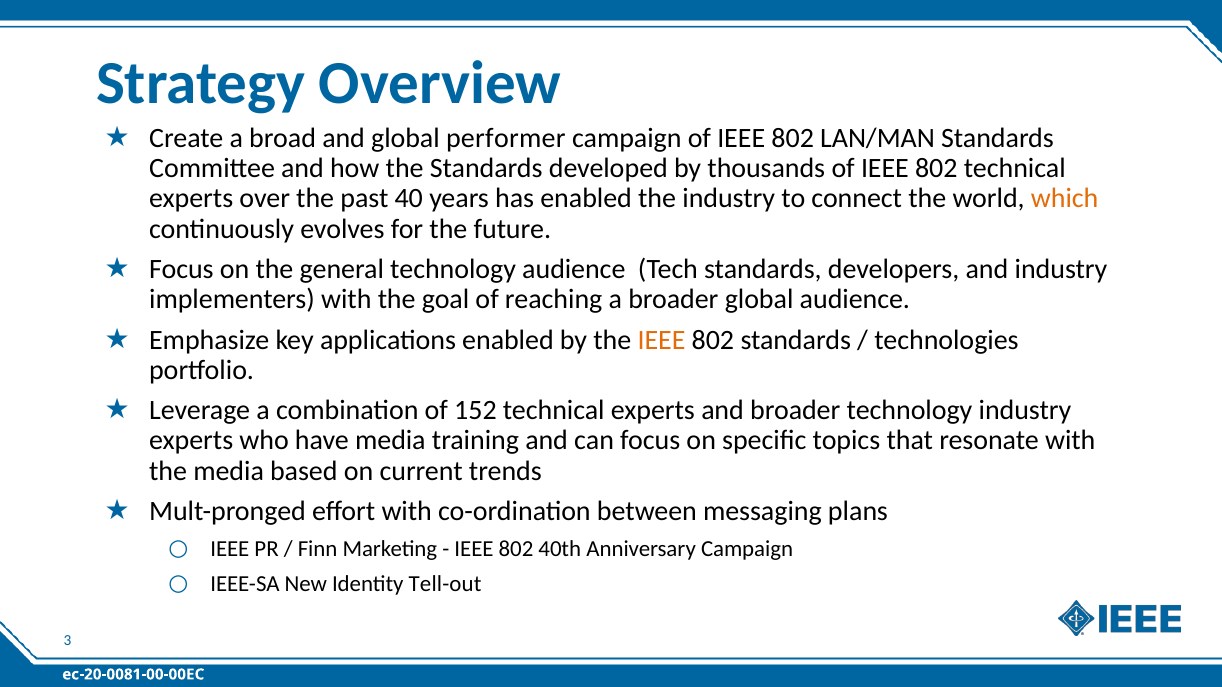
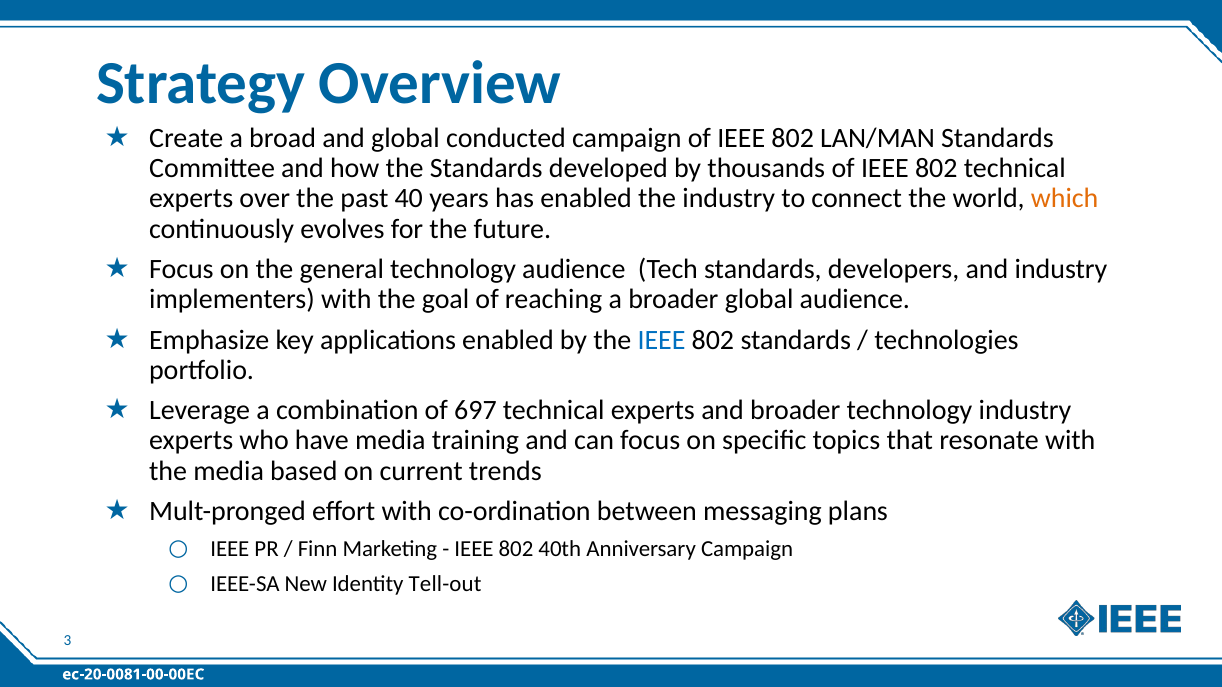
performer: performer -> conducted (506, 138)
IEEE colour: orange -> blue (661, 340)
152: 152 -> 697 (475, 411)
